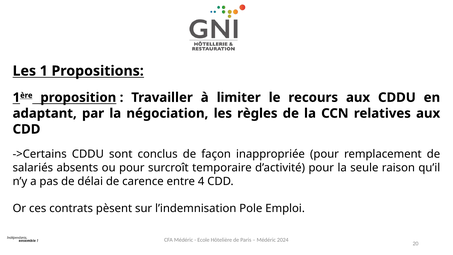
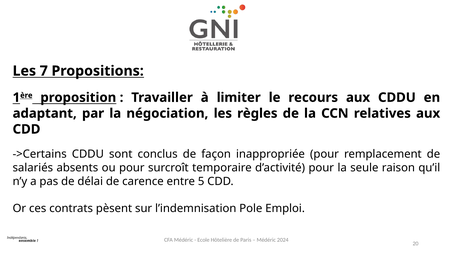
Les 1: 1 -> 7 (44, 71)
4: 4 -> 5 (201, 181)
